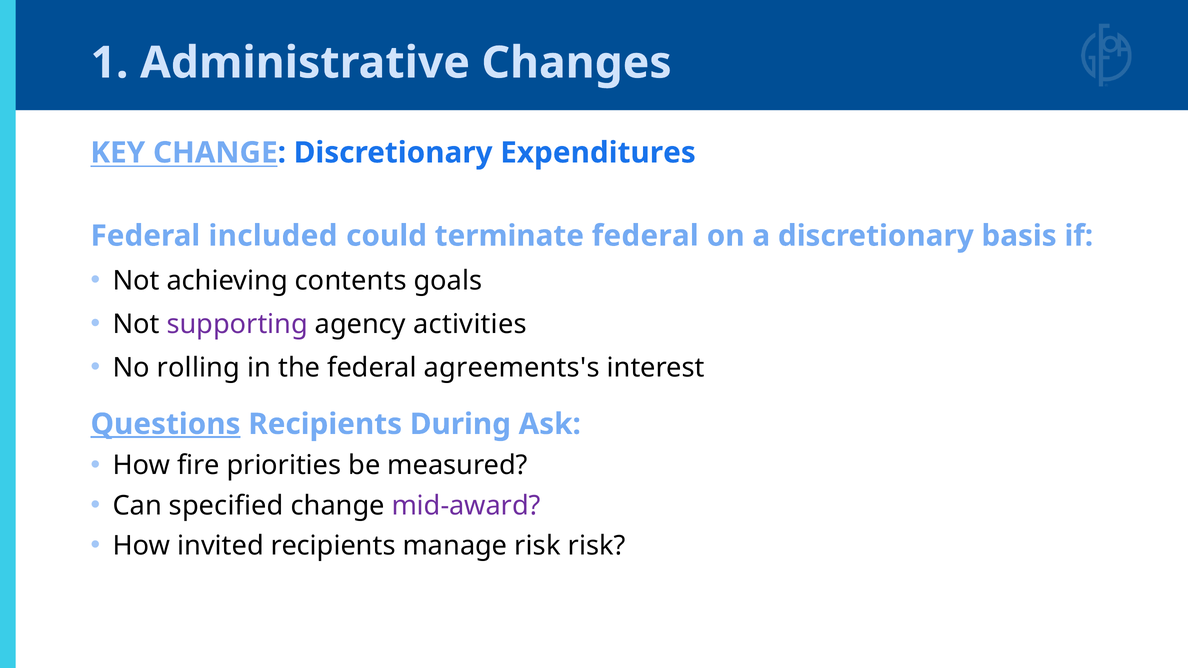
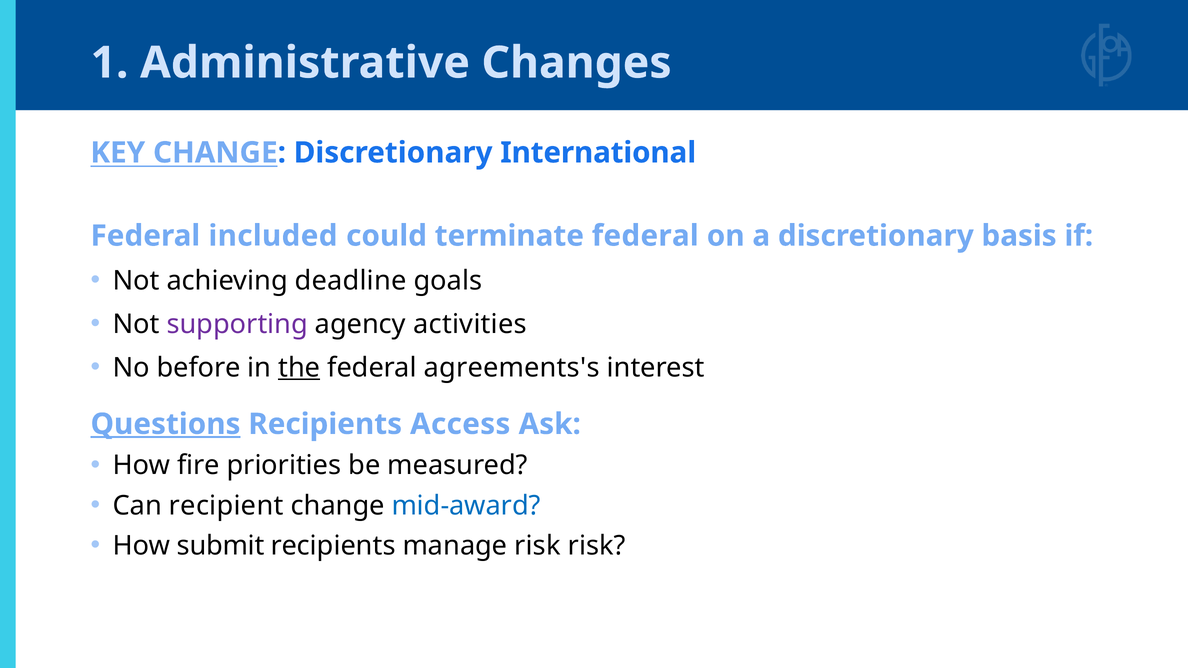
Expenditures: Expenditures -> International (598, 153)
contents: contents -> deadline (351, 281)
rolling: rolling -> before (199, 368)
the underline: none -> present (299, 368)
During: During -> Access (460, 424)
specified: specified -> recipient (226, 506)
mid-award colour: purple -> blue (466, 506)
invited: invited -> submit (221, 546)
